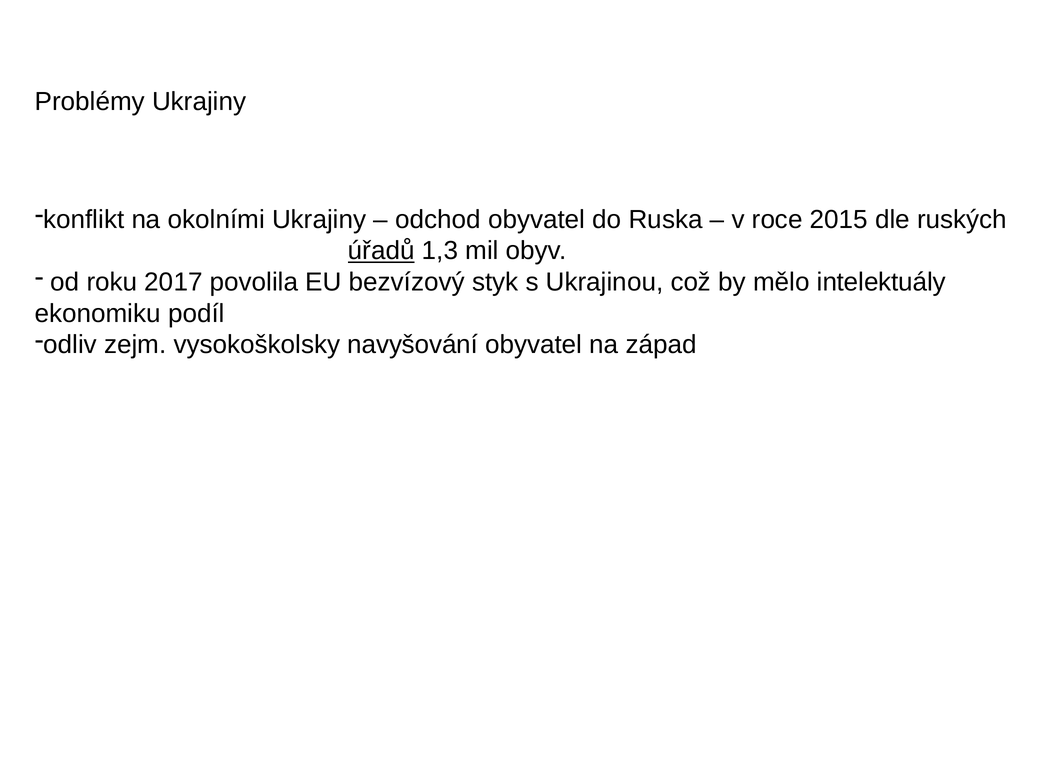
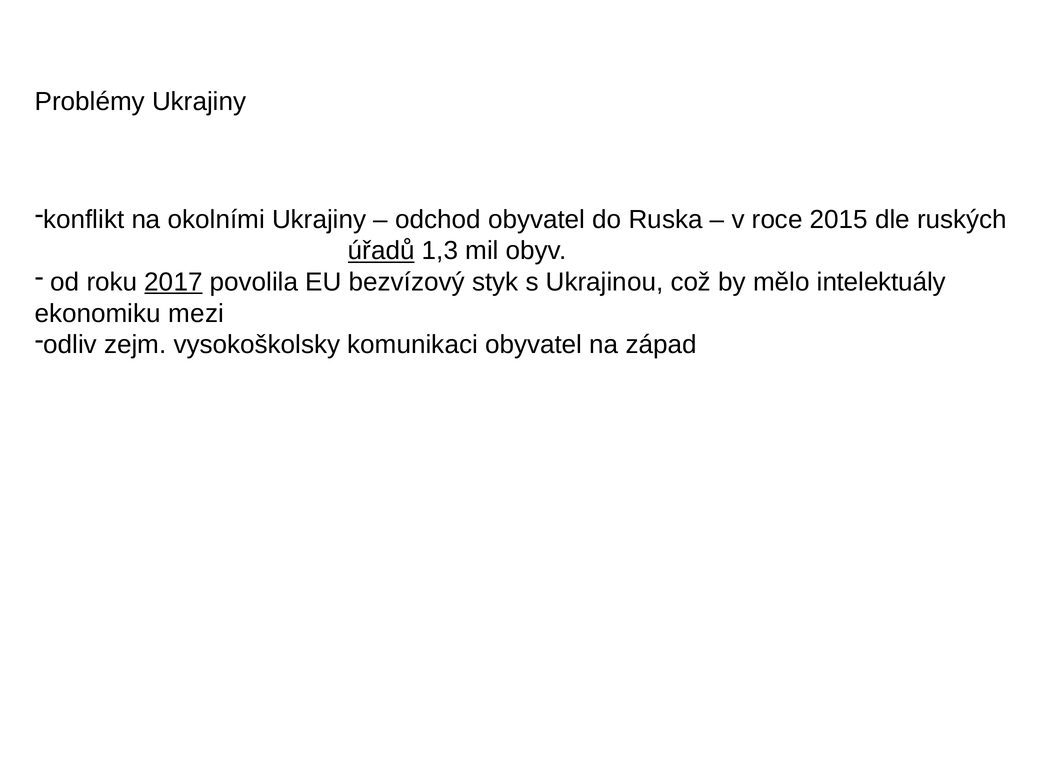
2017 underline: none -> present (174, 282)
podíl: podíl -> mezi (196, 313)
navyšování: navyšování -> komunikaci (413, 345)
